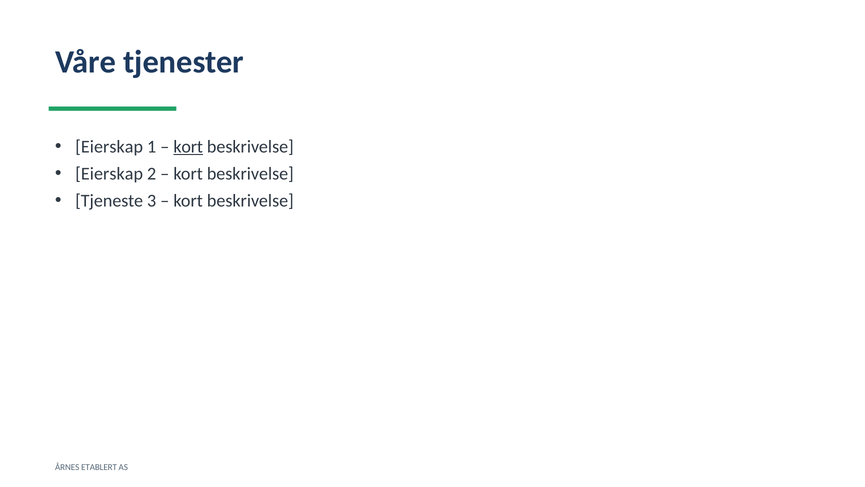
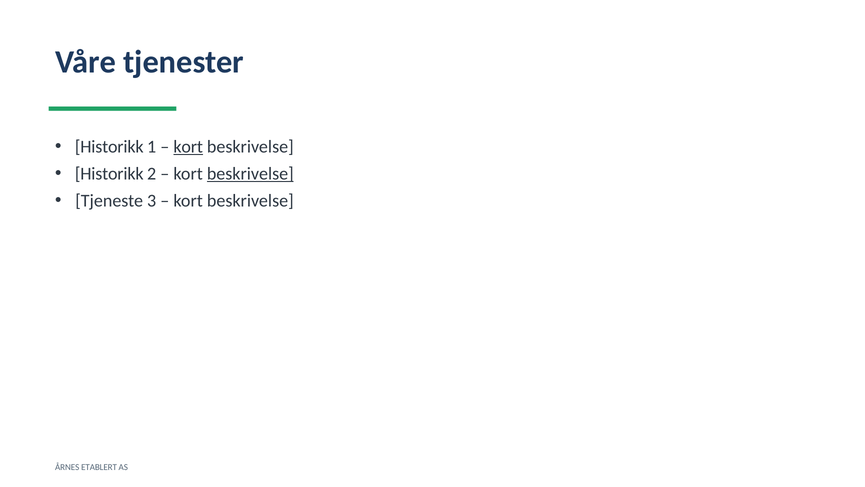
Eierskap: Eierskap -> Historikk (109, 147)
Eierskap: Eierskap -> Historikk (109, 174)
beskrivelse underline: none -> present (250, 174)
